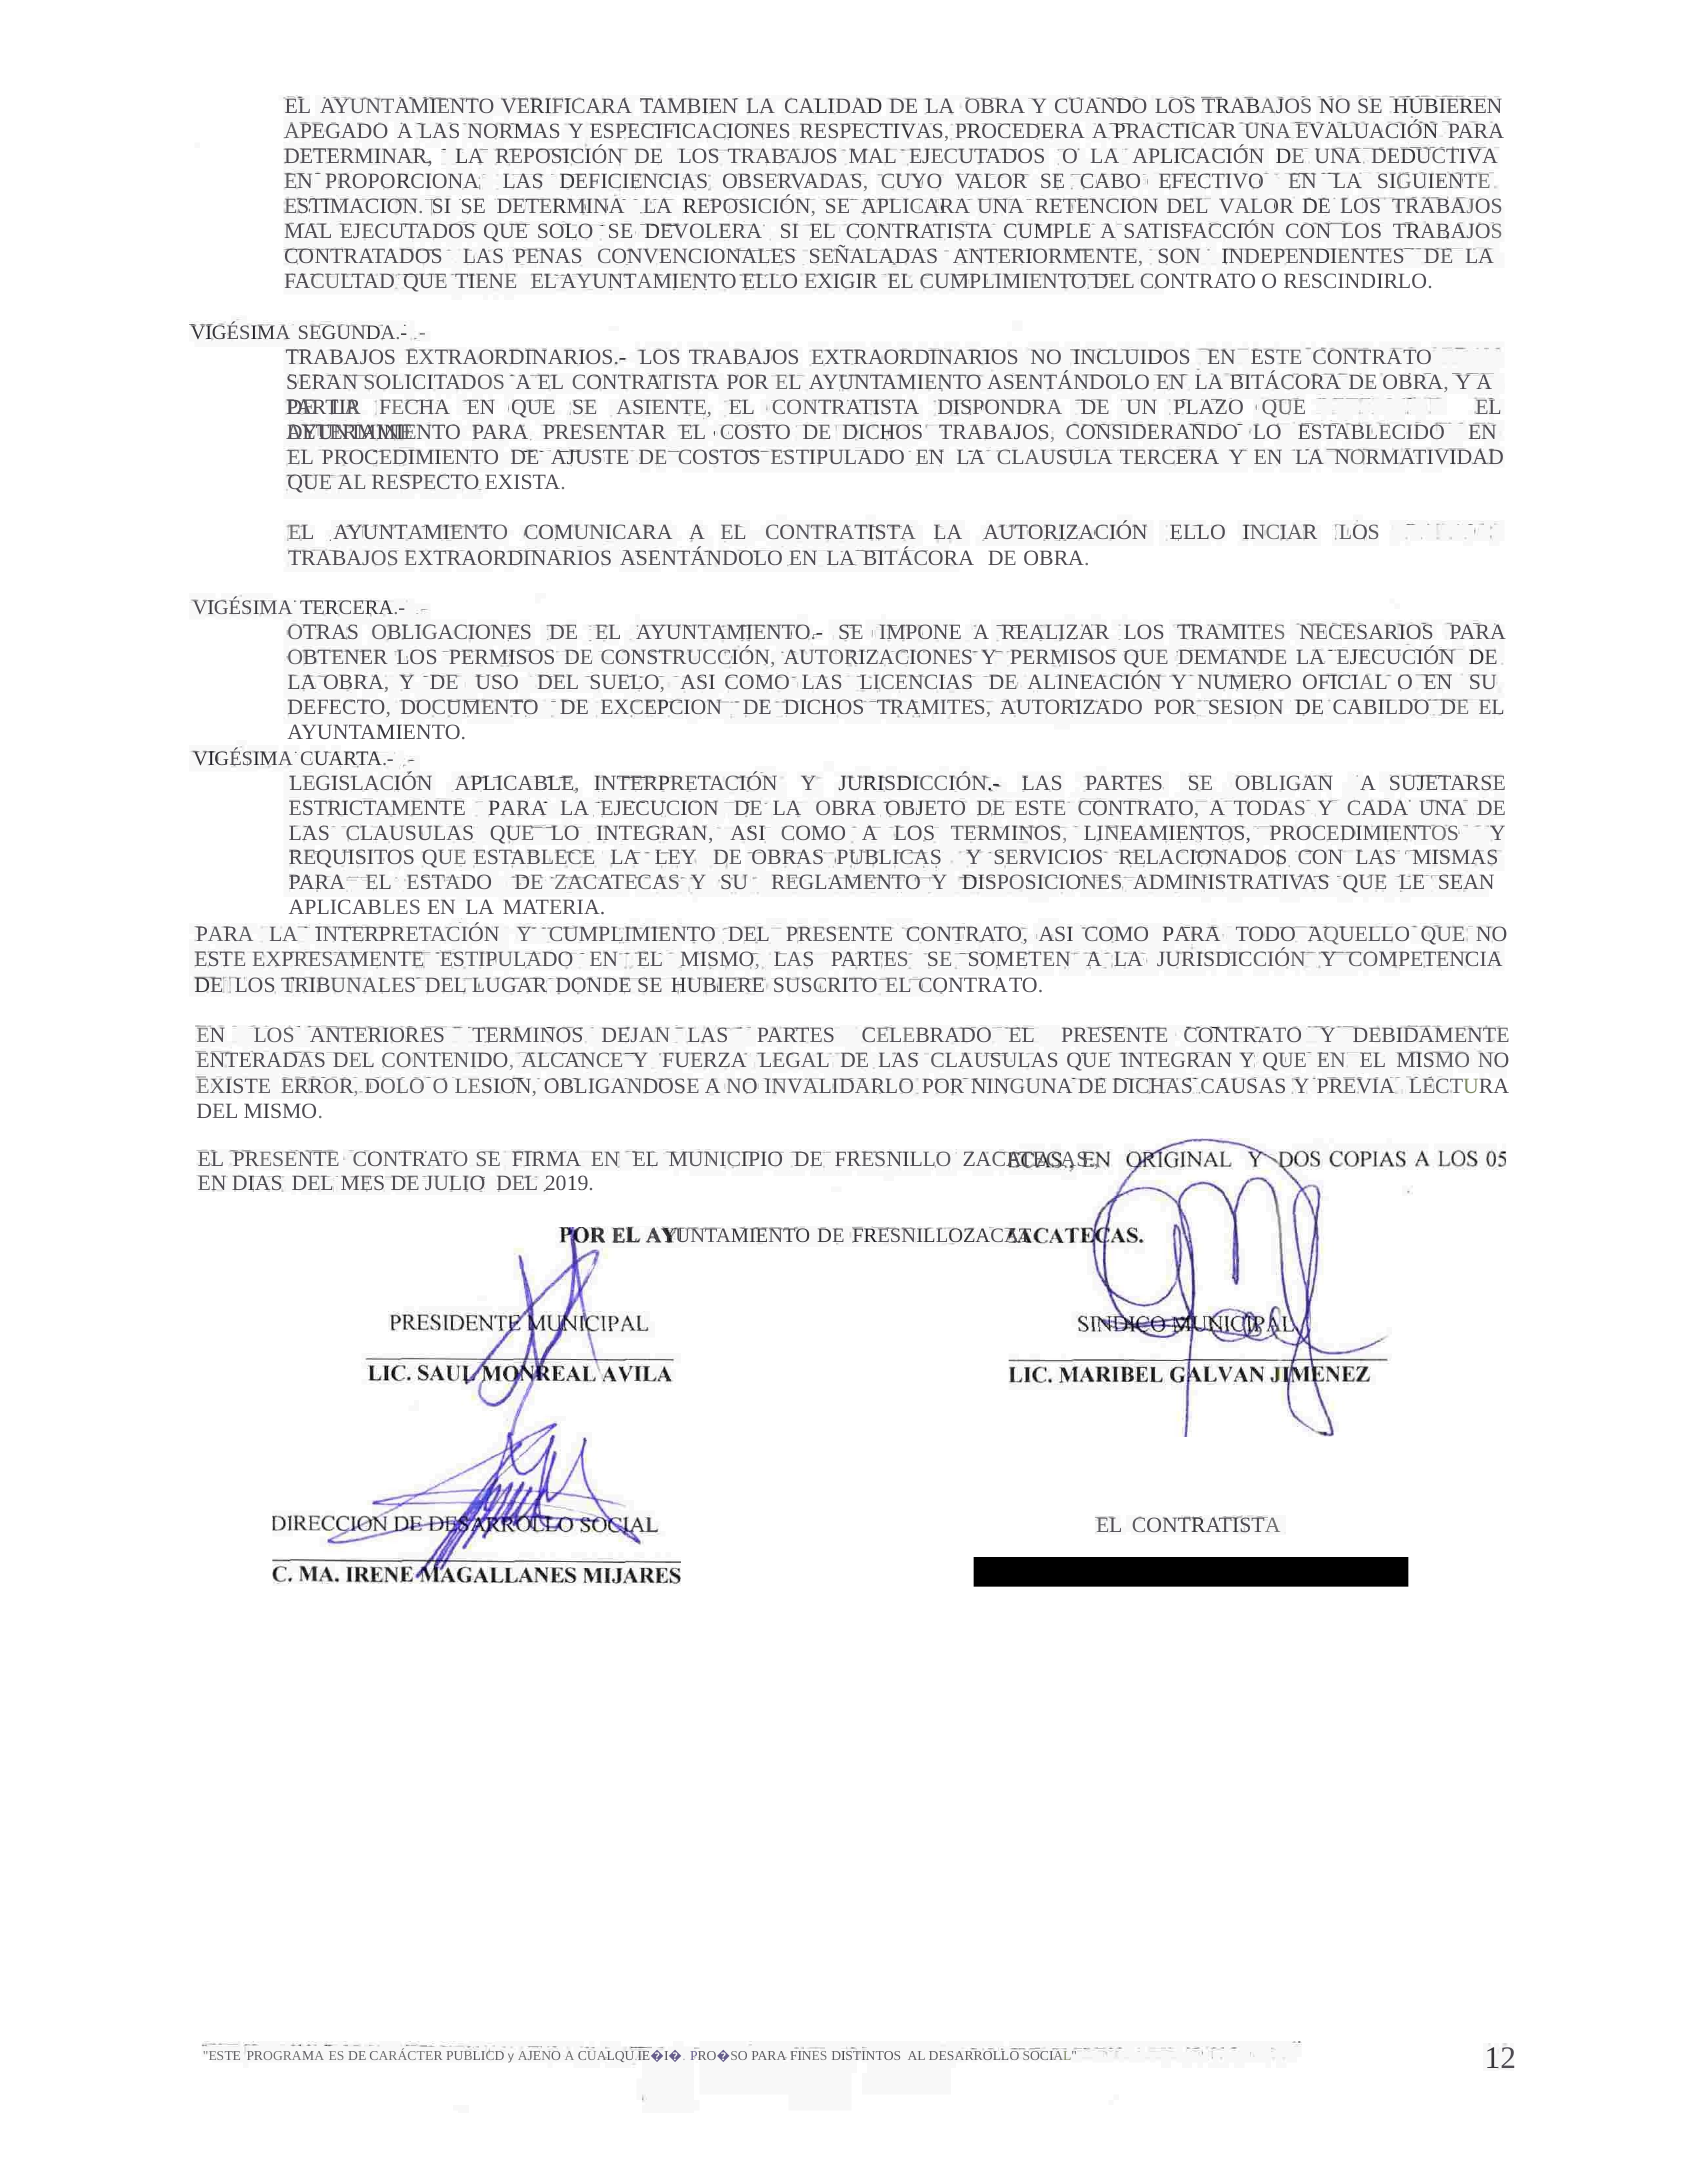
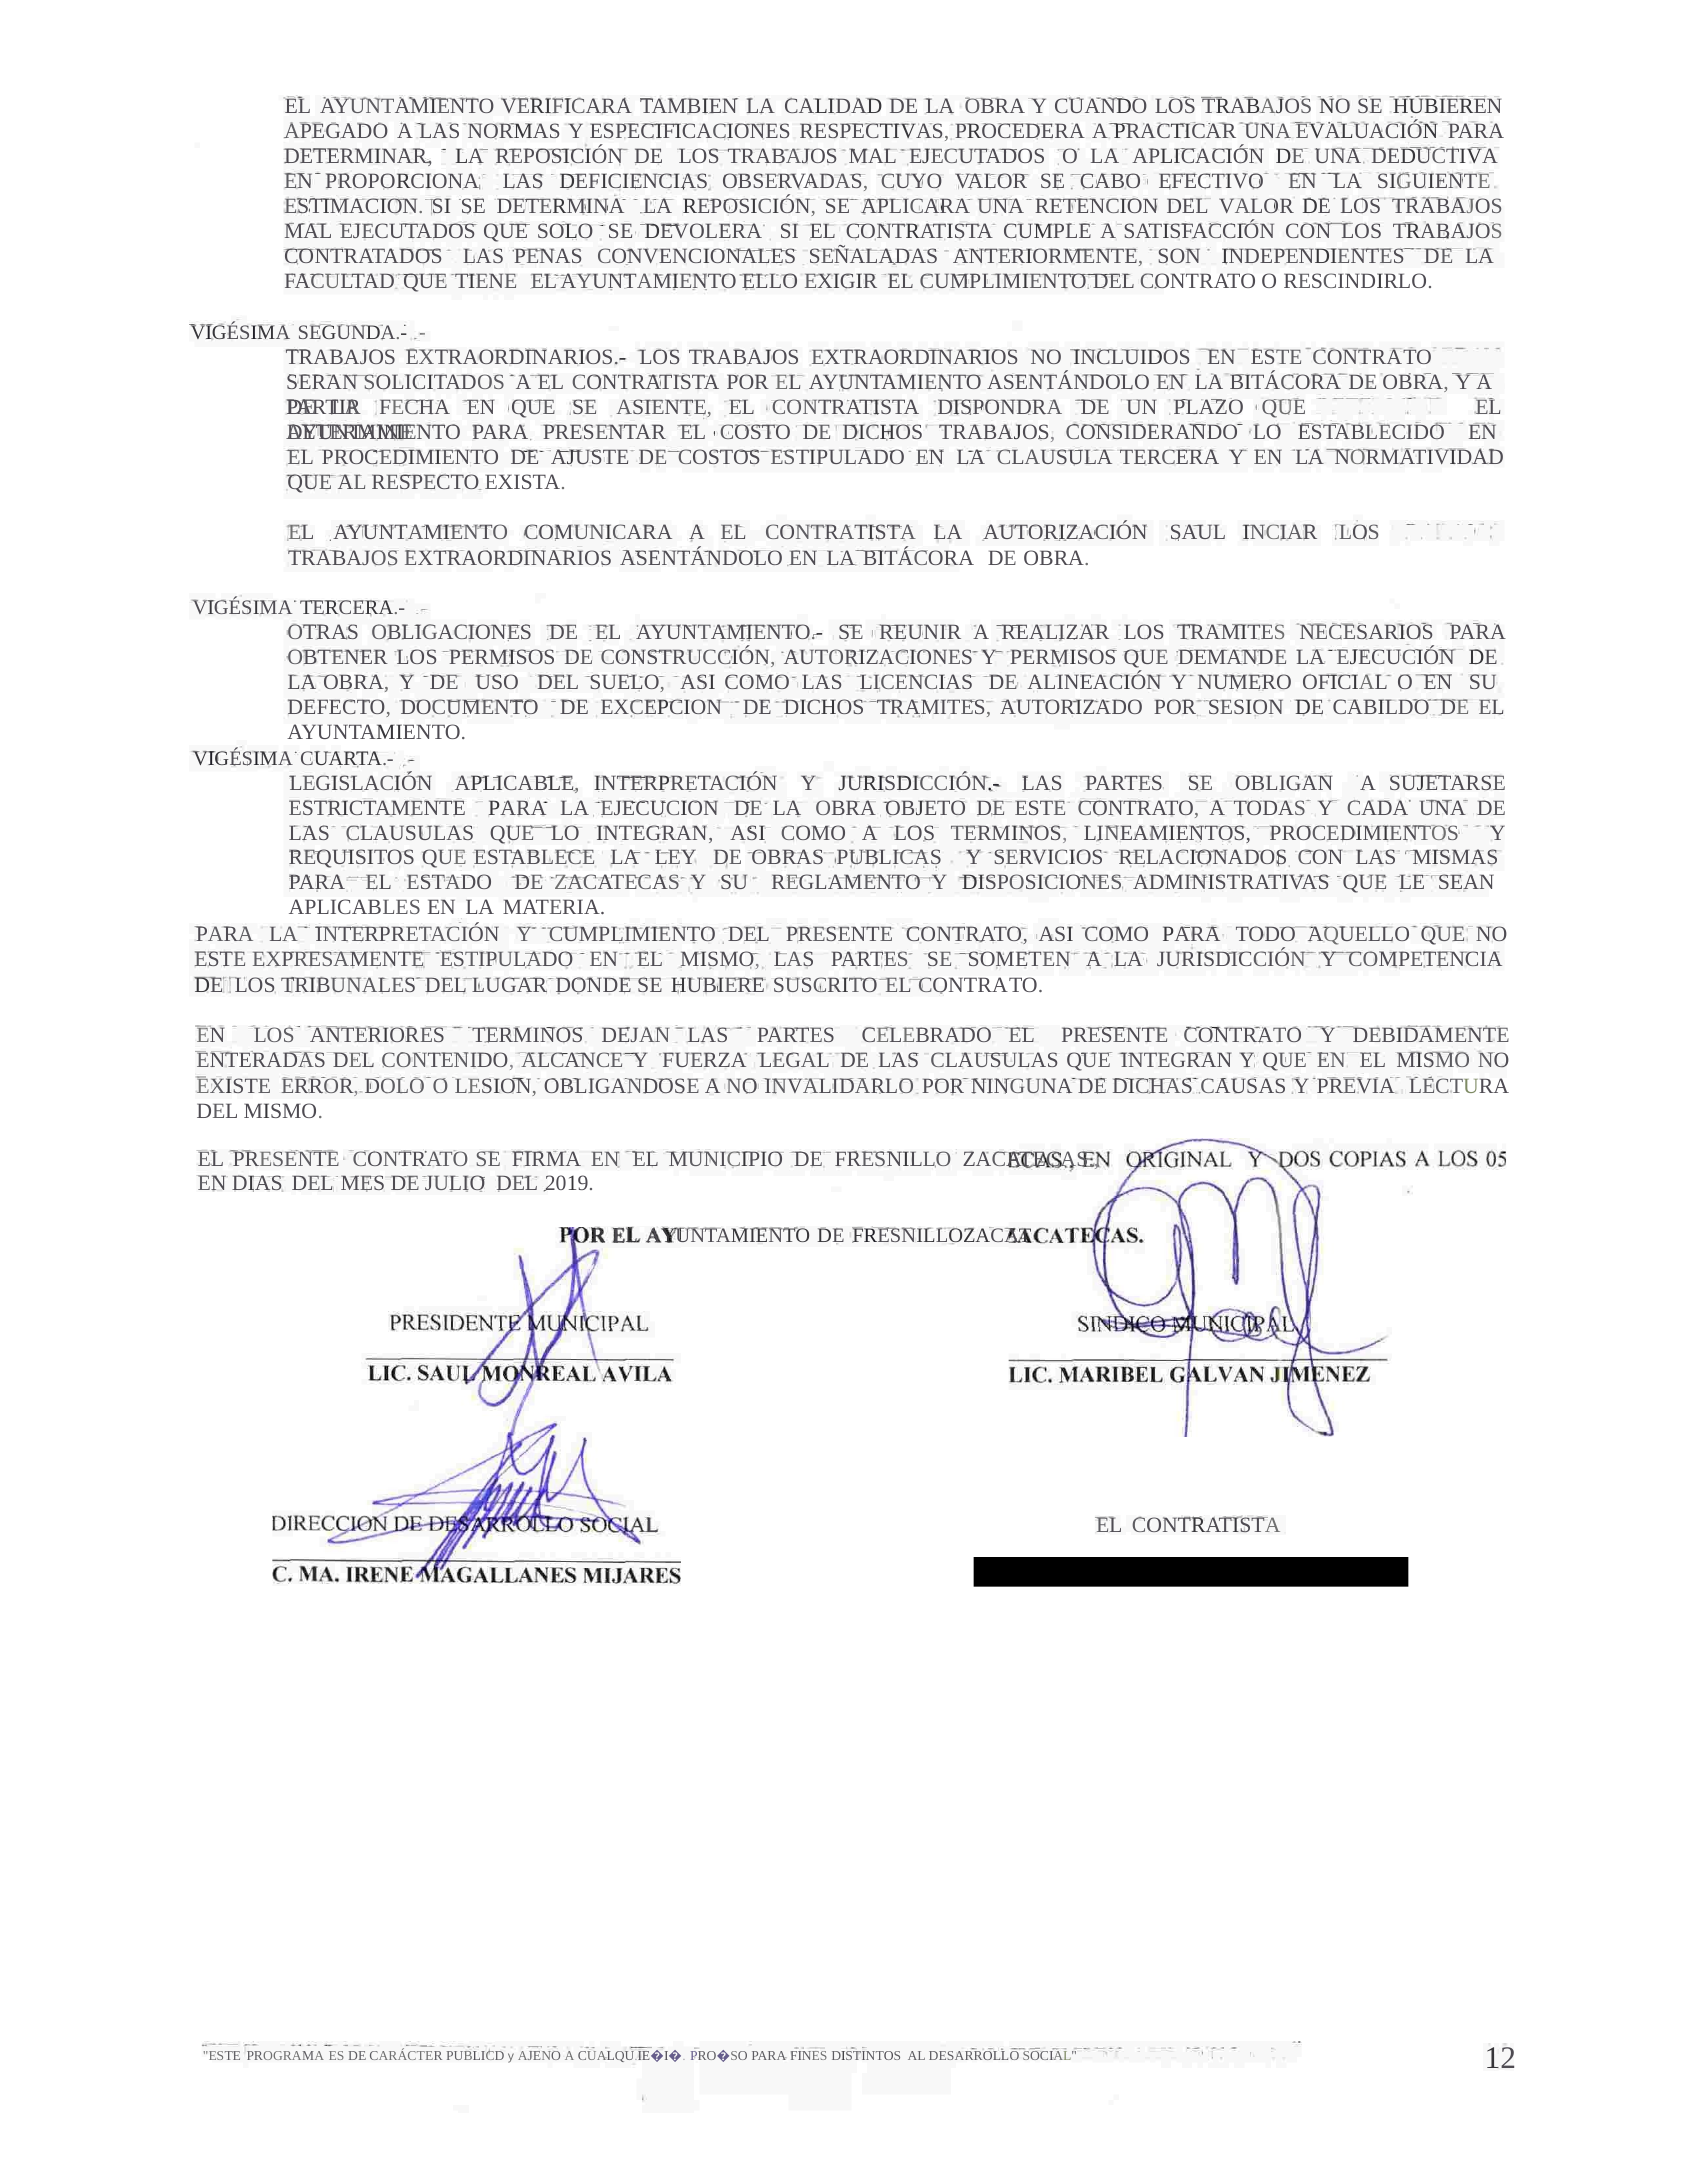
AUTORIZACIÓN ELLO: ELLO -> SAUL (1198, 533)
IMPONE: IMPONE -> REUNIR (920, 633)
